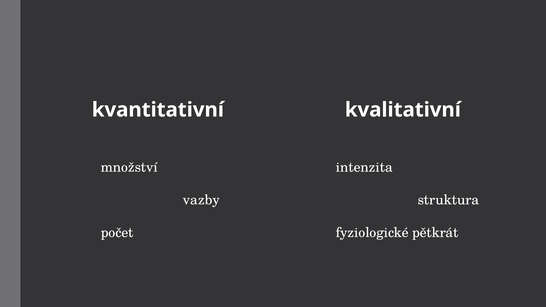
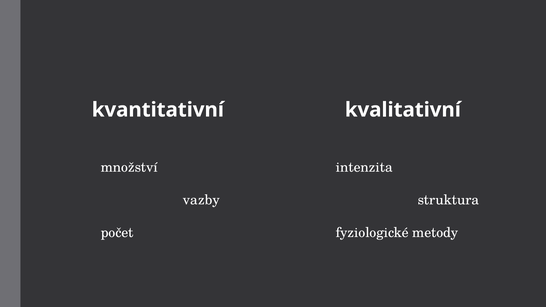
pětkrát: pětkrát -> metody (435, 233)
